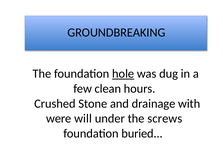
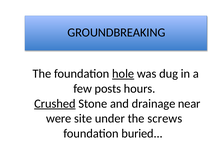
clean: clean -> posts (108, 88)
Crushed underline: none -> present (55, 103)
with: with -> near (189, 103)
will: will -> site (83, 118)
